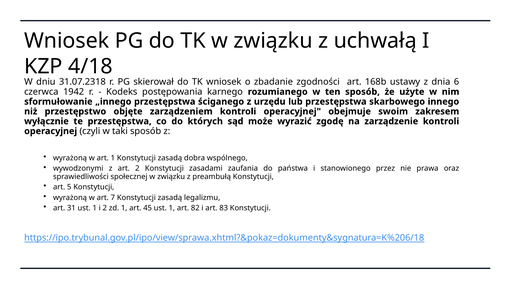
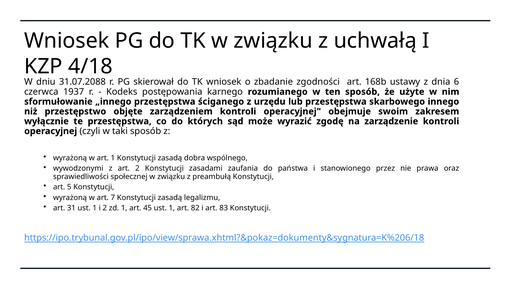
31.07.2318: 31.07.2318 -> 31.07.2088 (82, 82)
1942: 1942 -> 1937 (74, 92)
